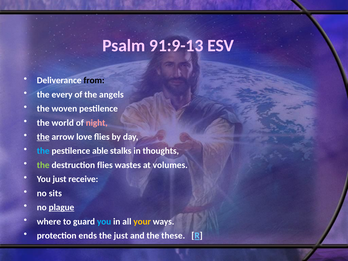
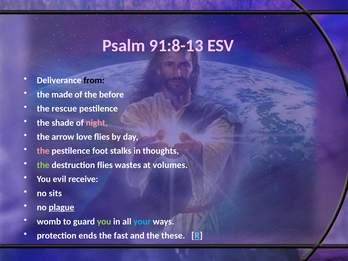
91:9-13: 91:9-13 -> 91:8-13 (176, 46)
every: every -> made (62, 95)
angels: angels -> before (111, 95)
woven: woven -> rescue (64, 109)
world: world -> shade (63, 123)
the underline: present -> none (43, 137)
the colour: light blue -> pink (43, 151)
able: able -> foot (100, 151)
You just: just -> evil (60, 179)
where: where -> womb (49, 222)
you colour: light blue -> light green (104, 222)
your colour: yellow -> light blue (142, 222)
the just: just -> fast (121, 236)
